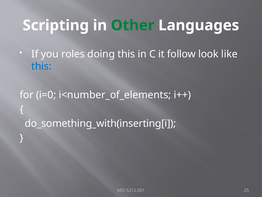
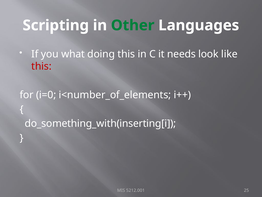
roles: roles -> what (73, 54)
follow: follow -> needs (181, 54)
this colour: blue -> red (41, 66)
